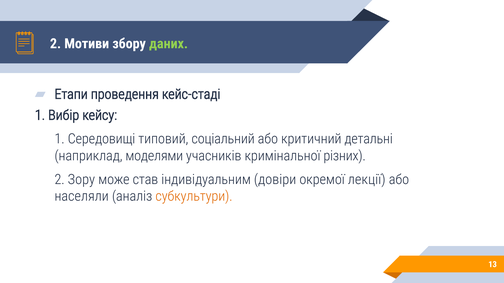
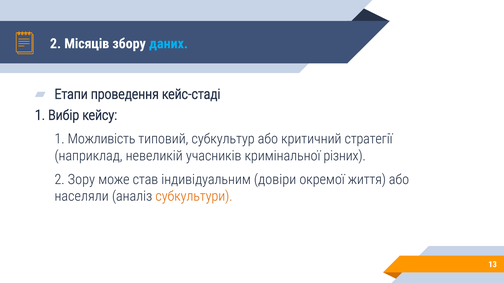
Мотиви: Мотиви -> Місяців (87, 44)
даних colour: light green -> light blue (169, 44)
Середовищі: Середовищі -> Можливість (102, 139)
соціальний: соціальний -> субкультур (223, 139)
детальні: детальні -> стратегії (369, 139)
моделями: моделями -> невеликій (154, 156)
лекції: лекції -> життя (367, 180)
